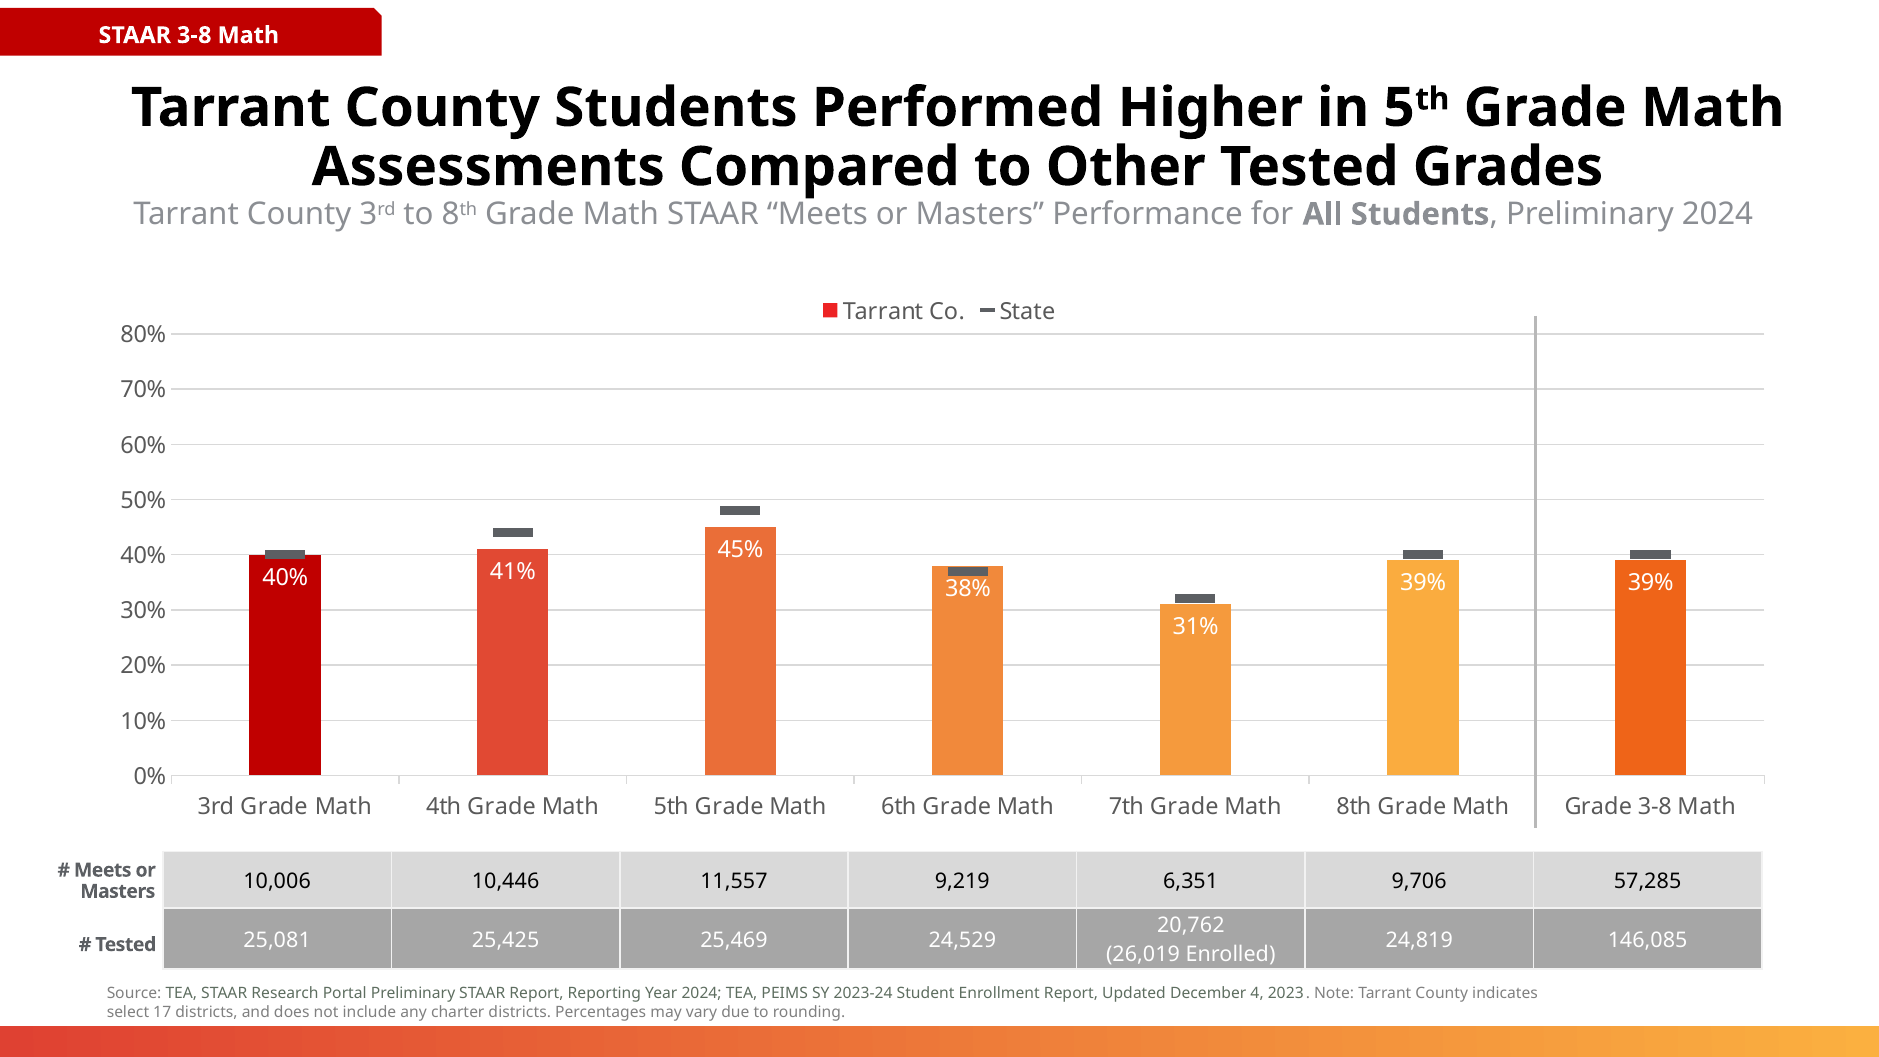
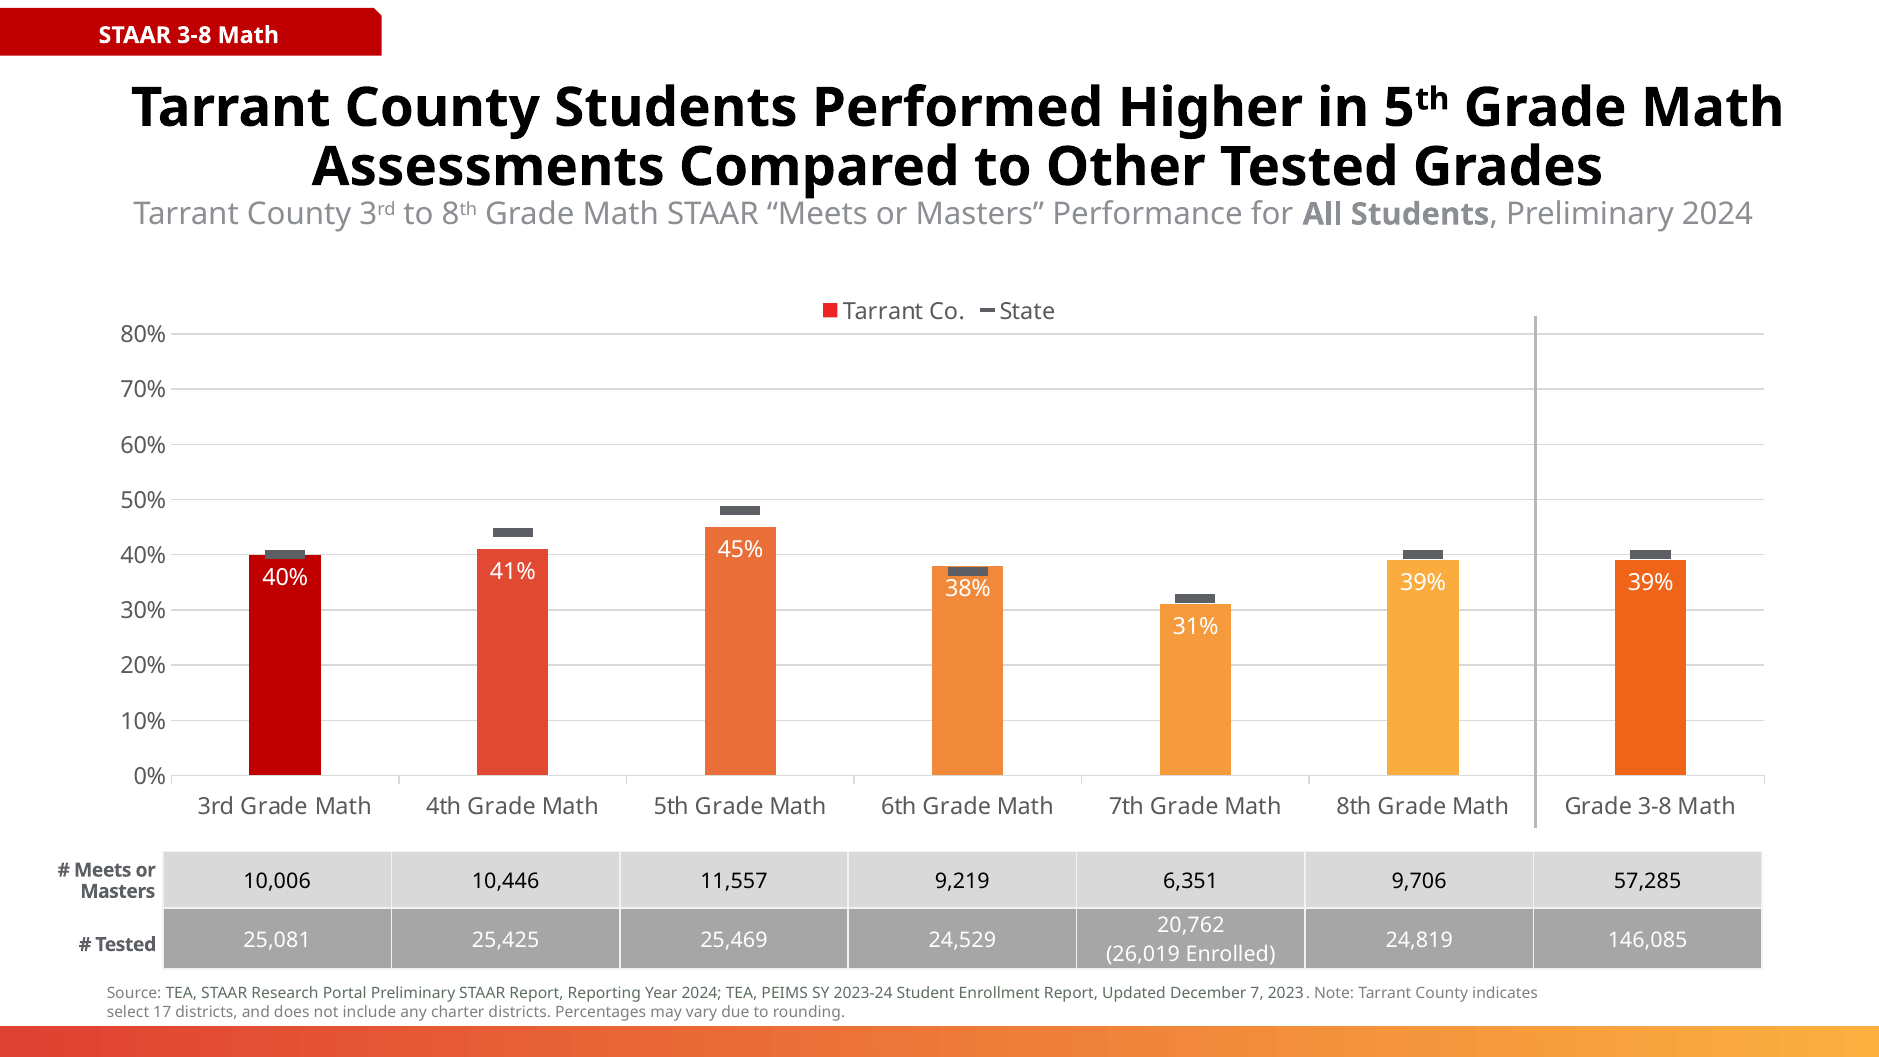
4: 4 -> 7 (1257, 994)
